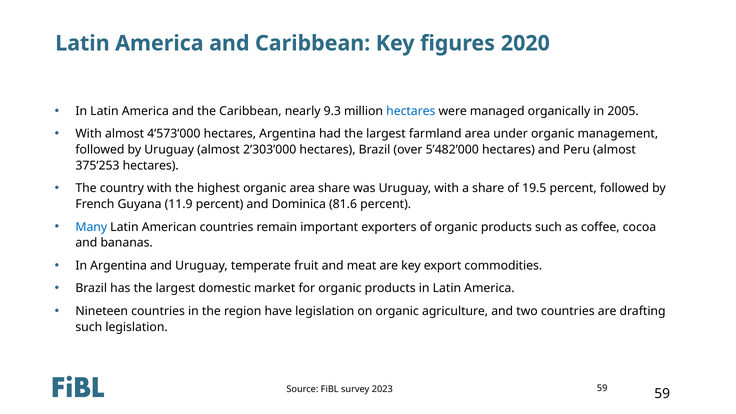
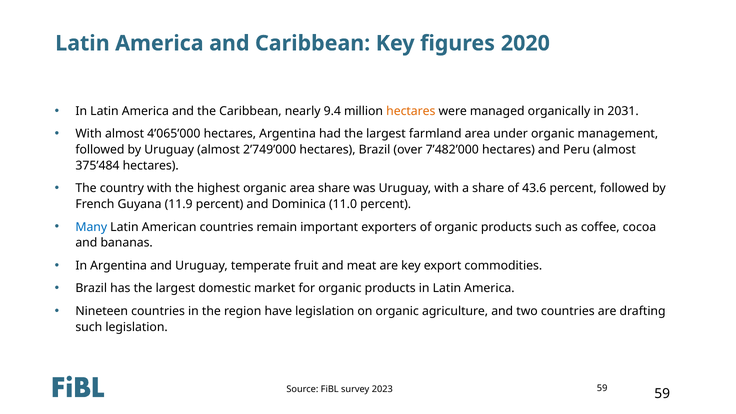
9.3: 9.3 -> 9.4 (332, 111)
hectares colour: blue -> orange (411, 111)
2005: 2005 -> 2031 (623, 111)
4’573’000: 4’573’000 -> 4’065’000 (174, 134)
2’303’000: 2’303’000 -> 2’749’000 (270, 150)
5’482’000: 5’482’000 -> 7’482’000 (452, 150)
375’253: 375’253 -> 375’484 (97, 166)
19.5: 19.5 -> 43.6 (534, 188)
81.6: 81.6 -> 11.0 (343, 204)
